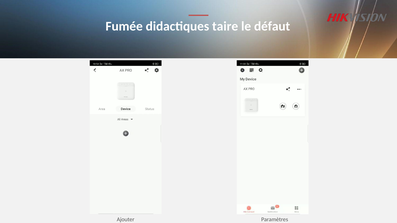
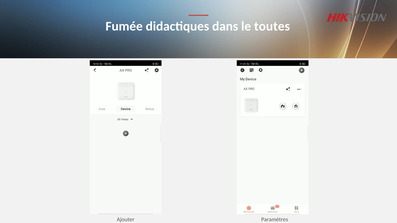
taire: taire -> dans (225, 26)
défaut: défaut -> toutes (272, 26)
